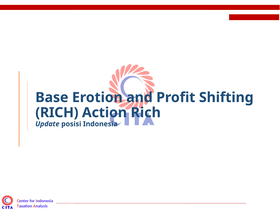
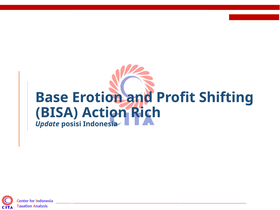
RICH: RICH -> BISA (57, 113)
